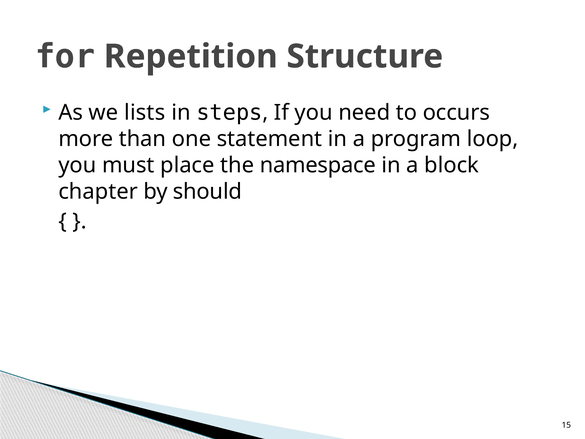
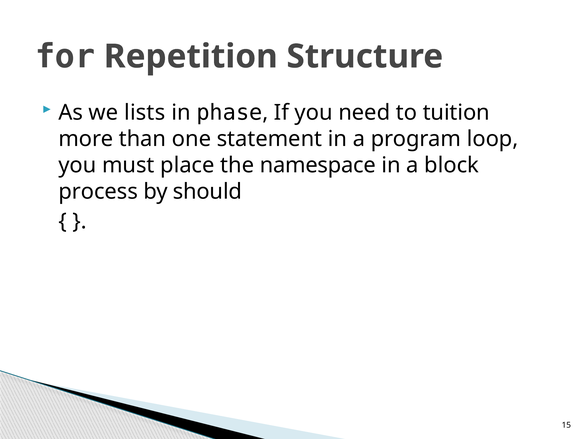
steps: steps -> phase (229, 112)
occurs: occurs -> tuition (456, 112)
chapter: chapter -> process (98, 191)
